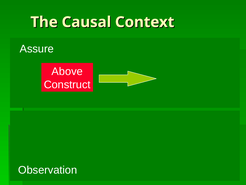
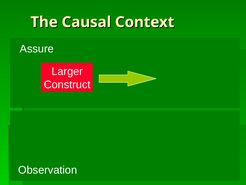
Above: Above -> Larger (67, 71)
